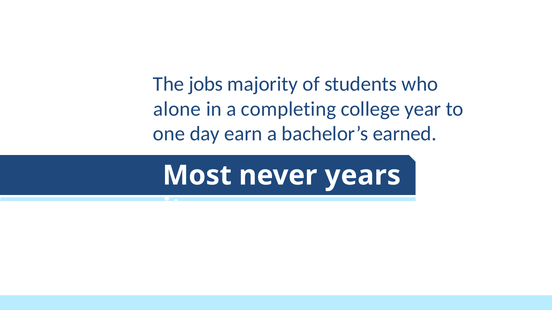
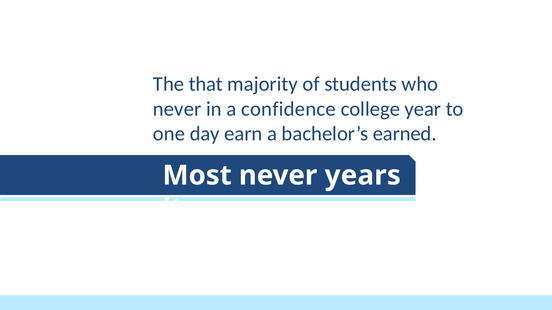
jobs: jobs -> that (206, 84)
alone: alone -> never (177, 109)
completing: completing -> confidence (288, 109)
